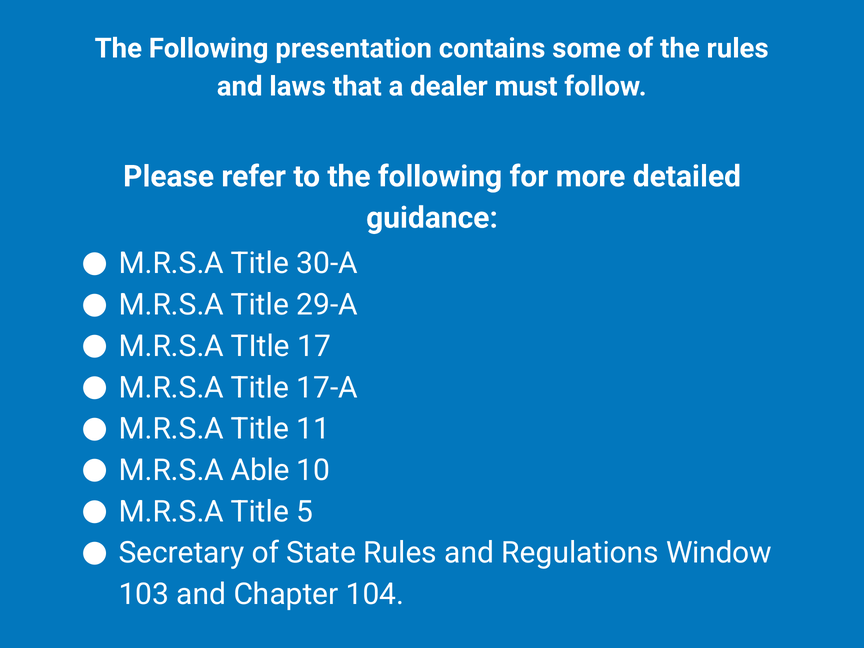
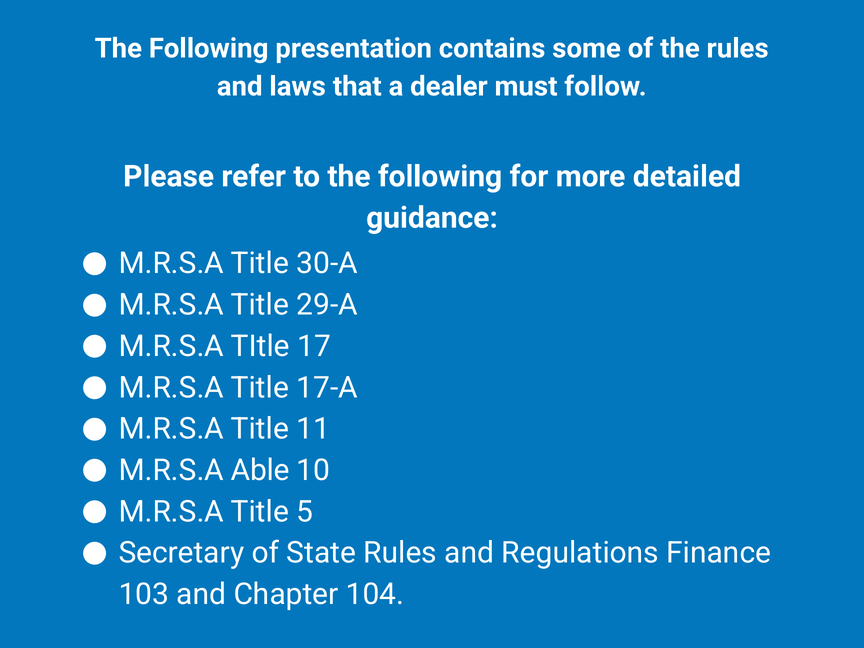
Window: Window -> Finance (719, 553)
